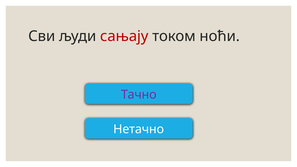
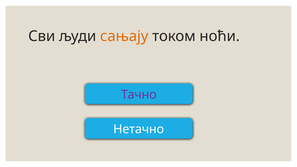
сањају colour: red -> orange (124, 36)
